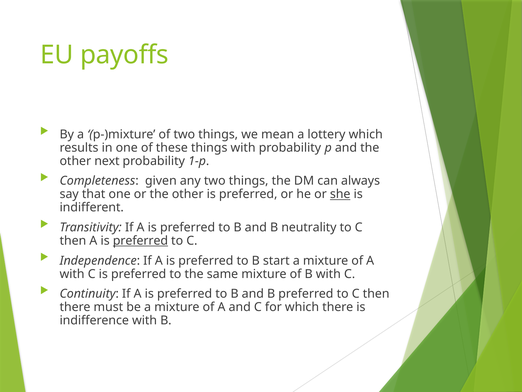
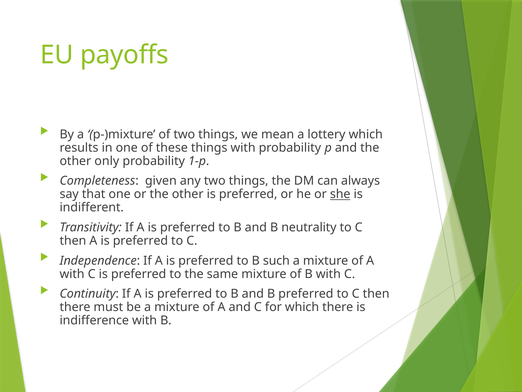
next: next -> only (107, 161)
preferred underline: present -> none (140, 240)
start: start -> such (276, 260)
